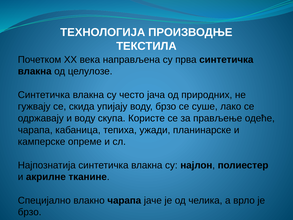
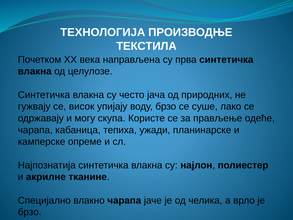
скида: скида -> висок (82, 106)
и воду: воду -> могу (85, 118)
